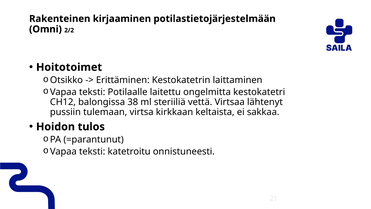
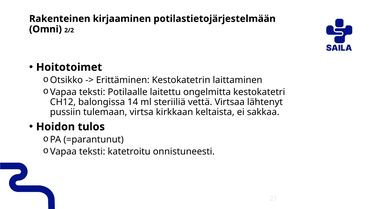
38: 38 -> 14 (133, 102)
